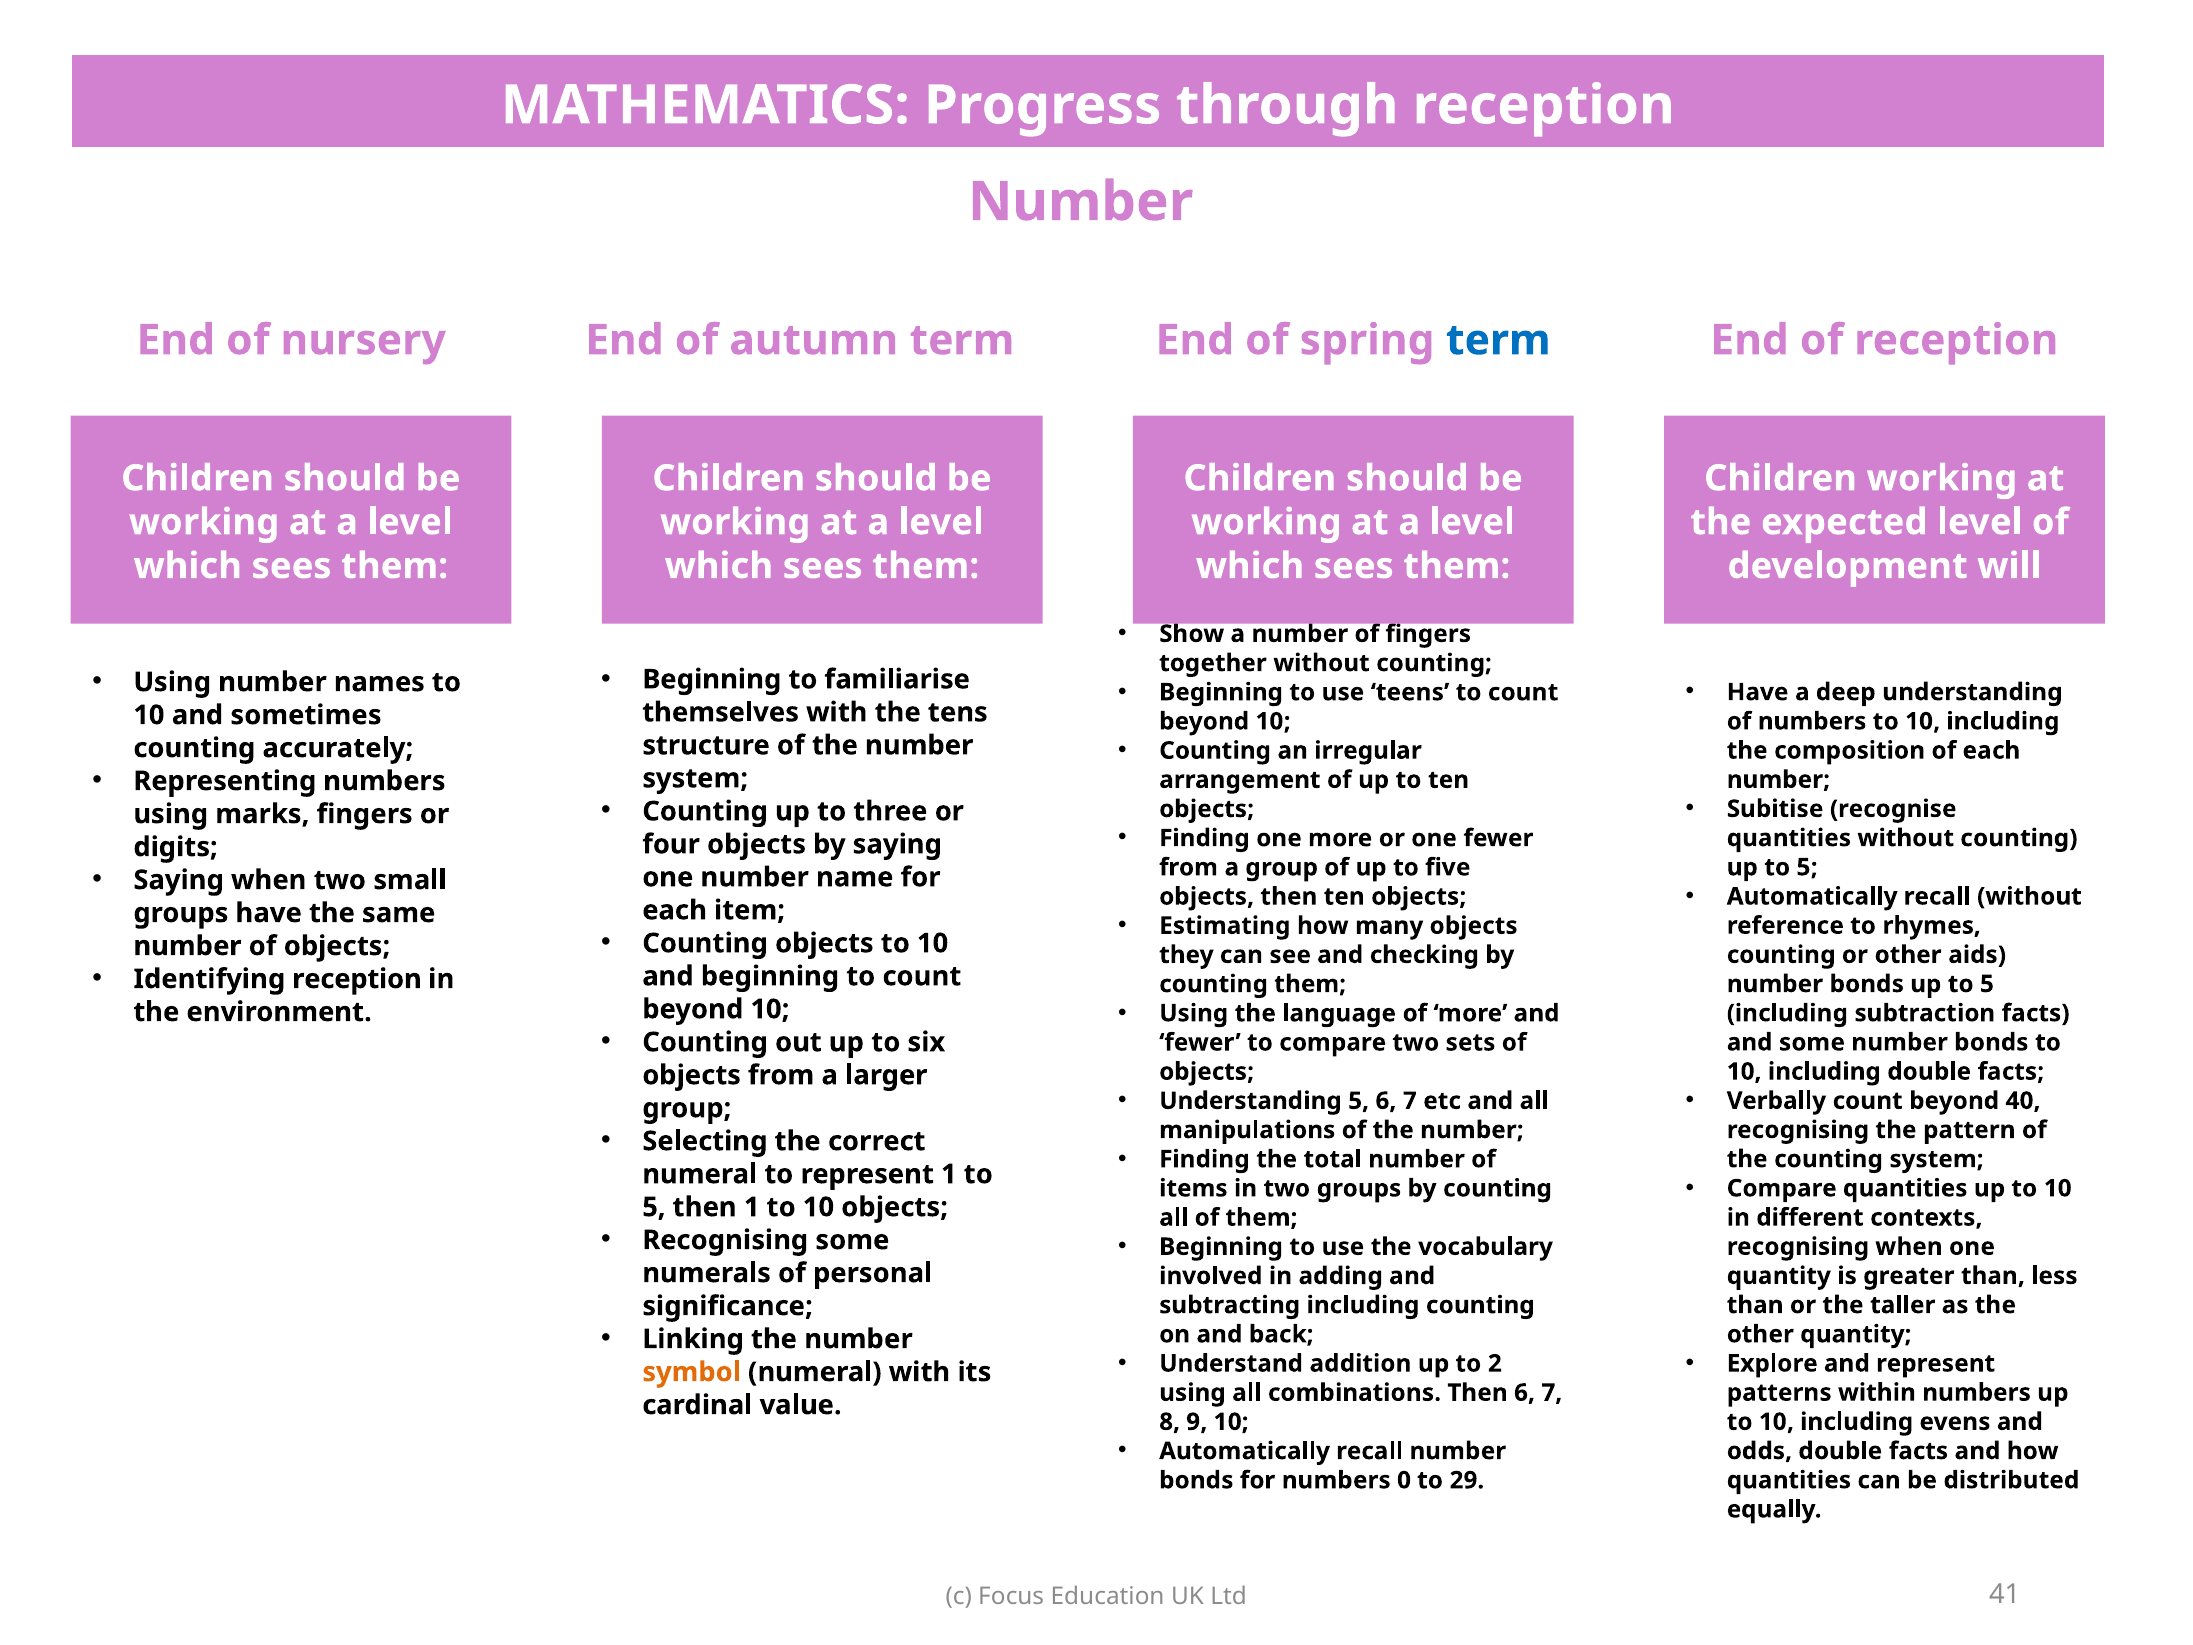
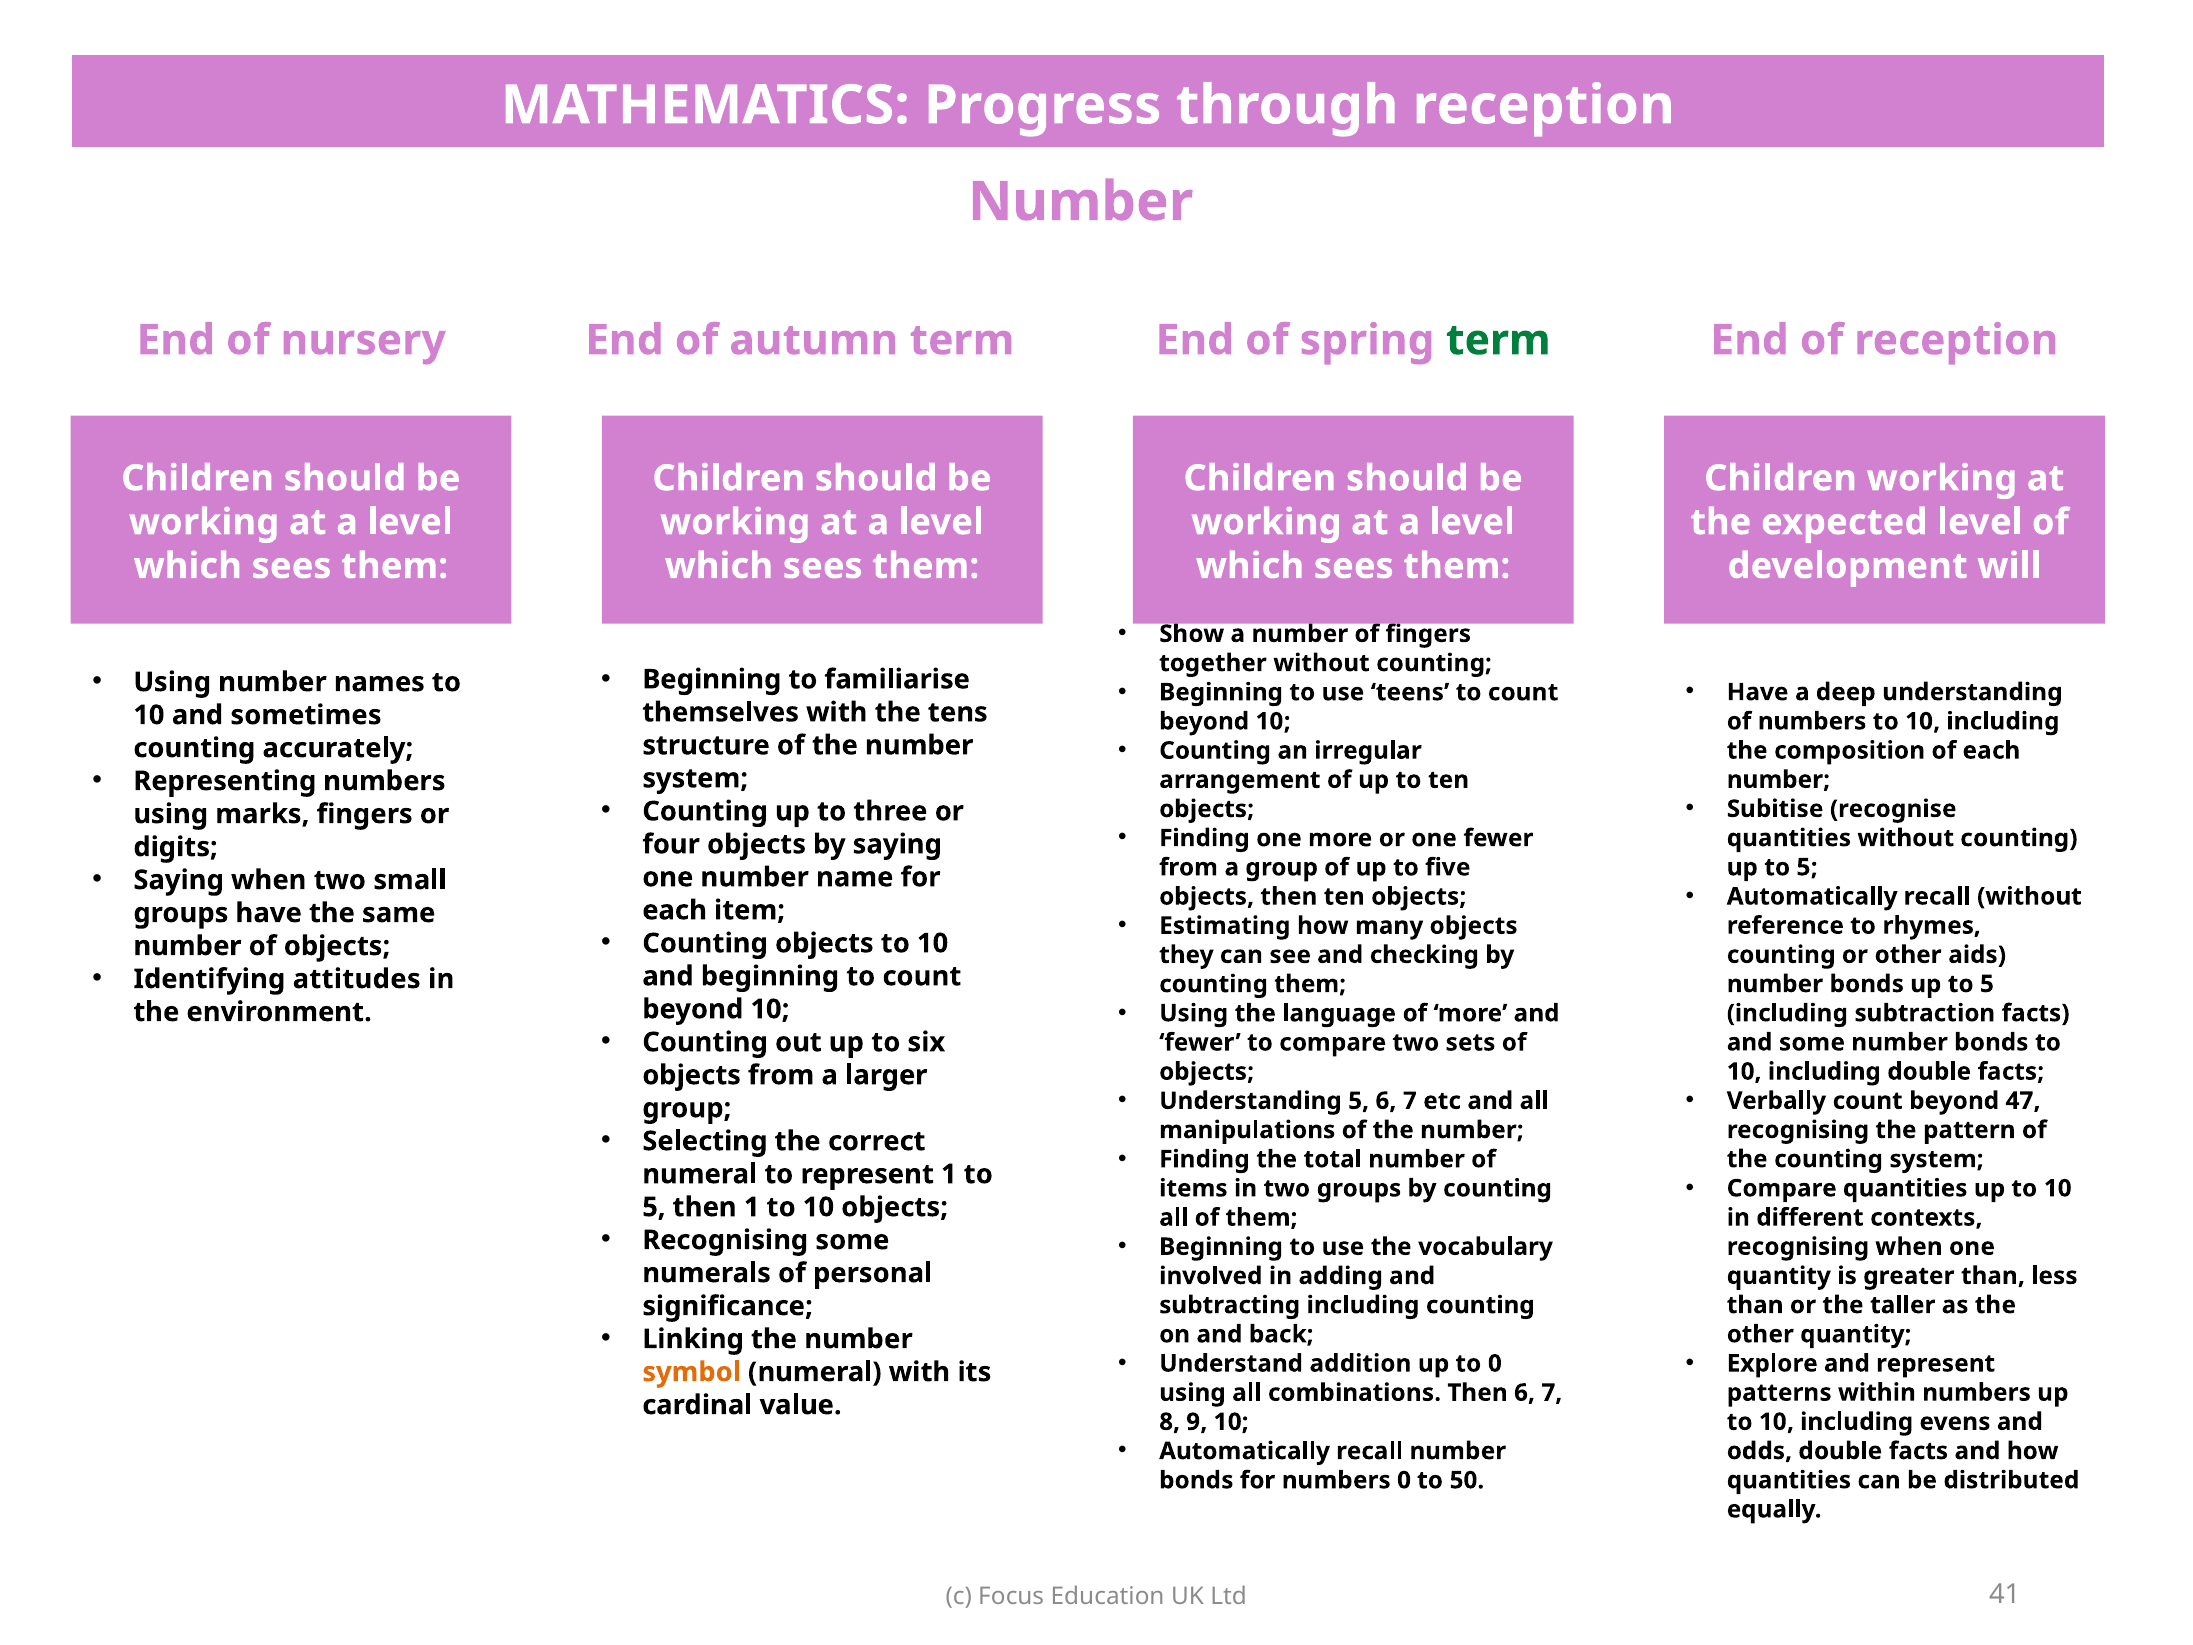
term colour: blue -> green (1498, 340)
Identifying reception: reception -> attitudes (357, 979)
40: 40 -> 47 (2023, 1101)
to 2: 2 -> 0 (1495, 1363)
29: 29 -> 50 (1467, 1480)
